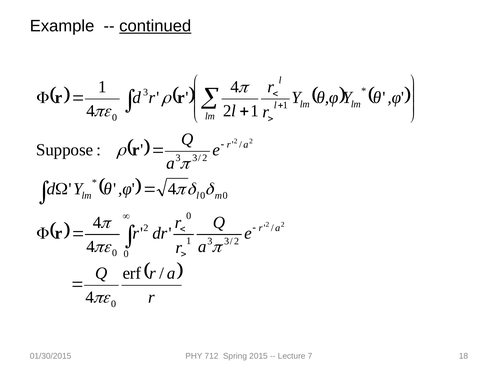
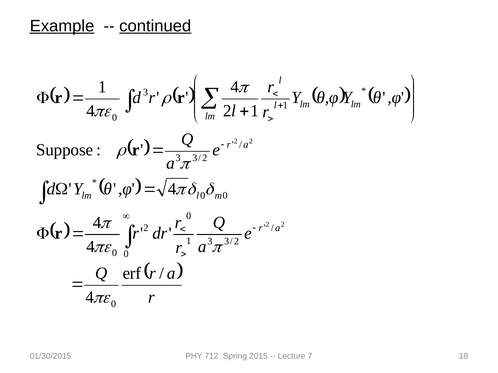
Example underline: none -> present (62, 26)
